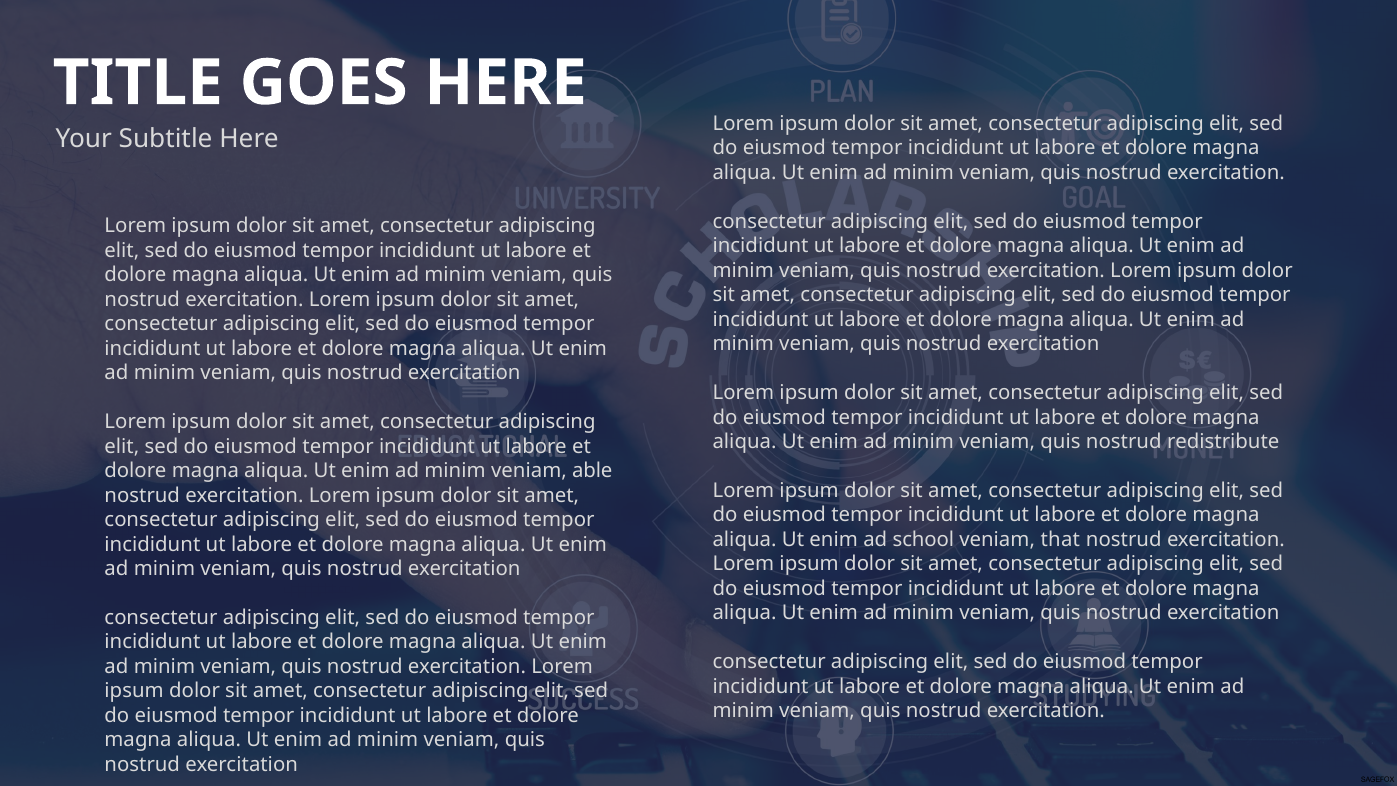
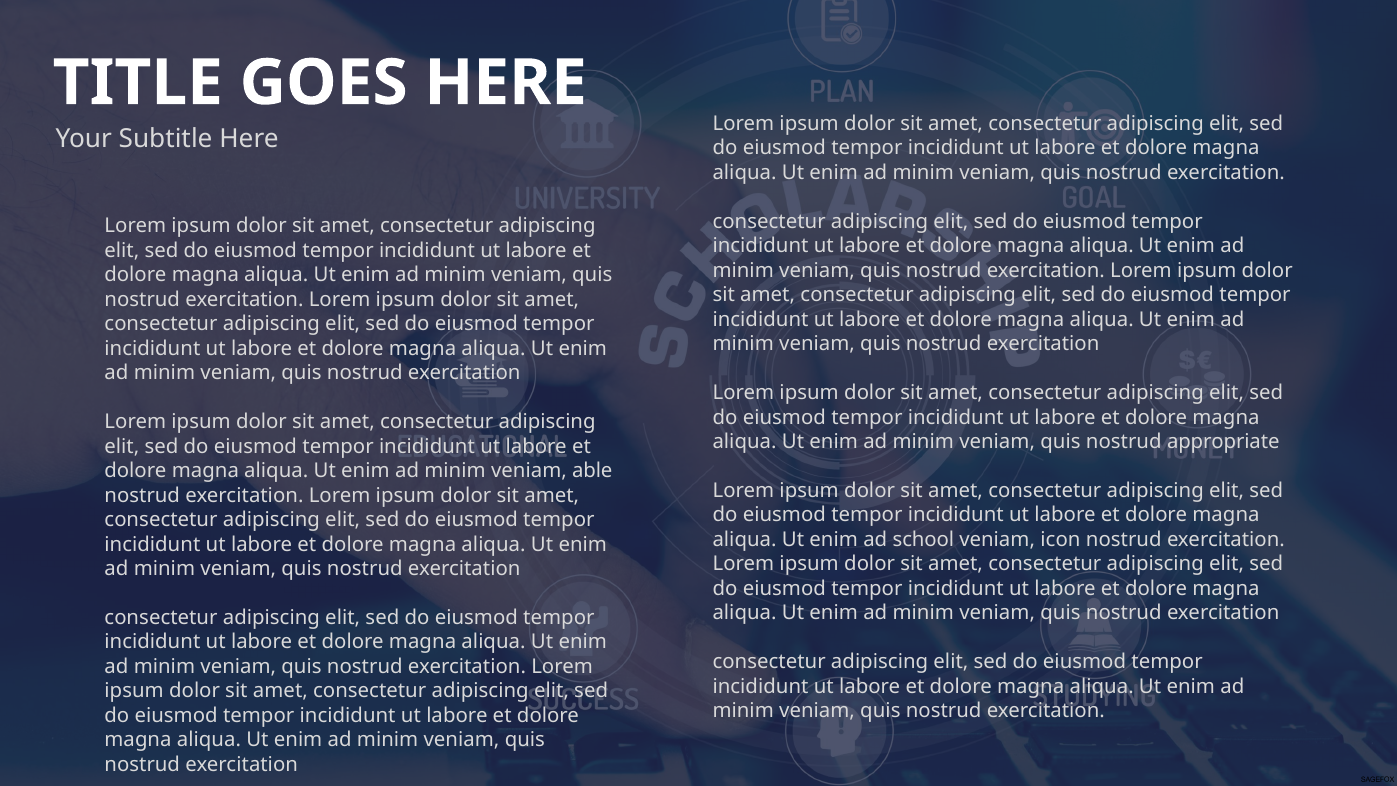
redistribute: redistribute -> appropriate (1223, 442)
that: that -> icon (1060, 540)
